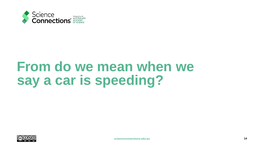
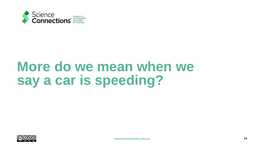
From: From -> More (34, 67)
